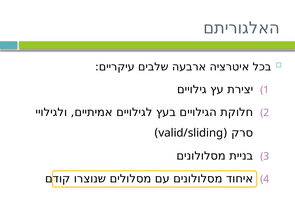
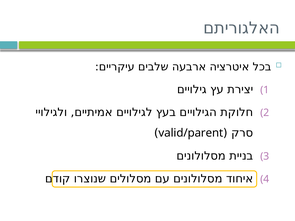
valid/sliding: valid/sliding -> valid/parent (191, 133)
